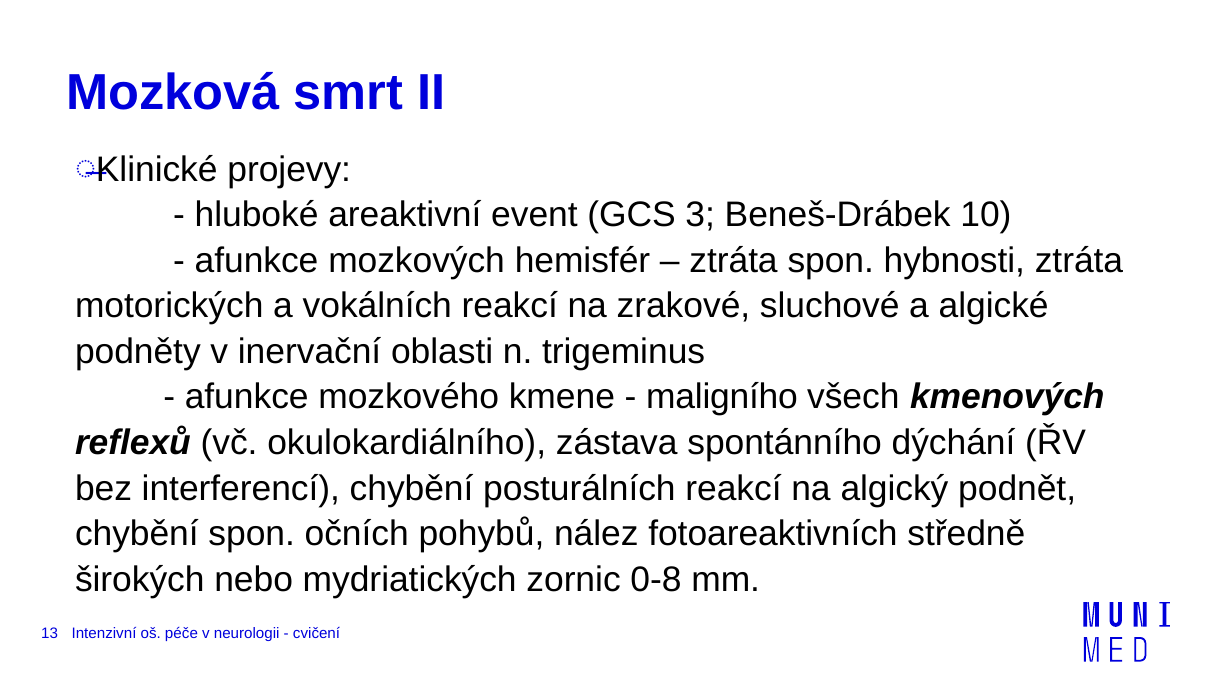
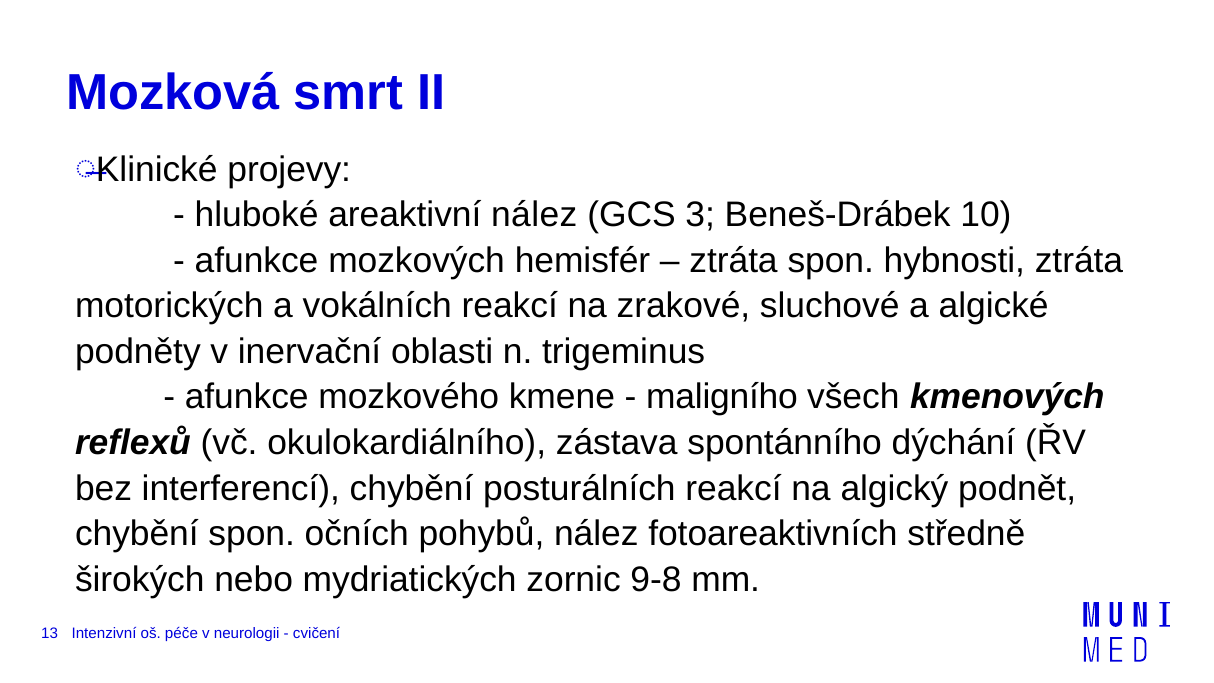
areaktivní event: event -> nález (534, 215)
0-8: 0-8 -> 9-8 (656, 579)
